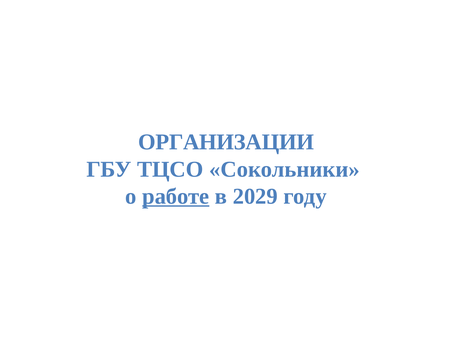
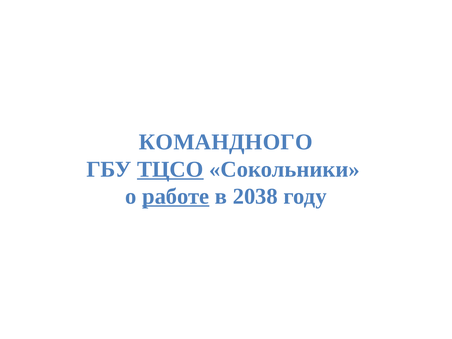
ОРГАНИЗАЦИИ: ОРГАНИЗАЦИИ -> КОМАНДНОГО (226, 142)
ТЦСО underline: none -> present (170, 169)
2029: 2029 -> 2038 (255, 196)
